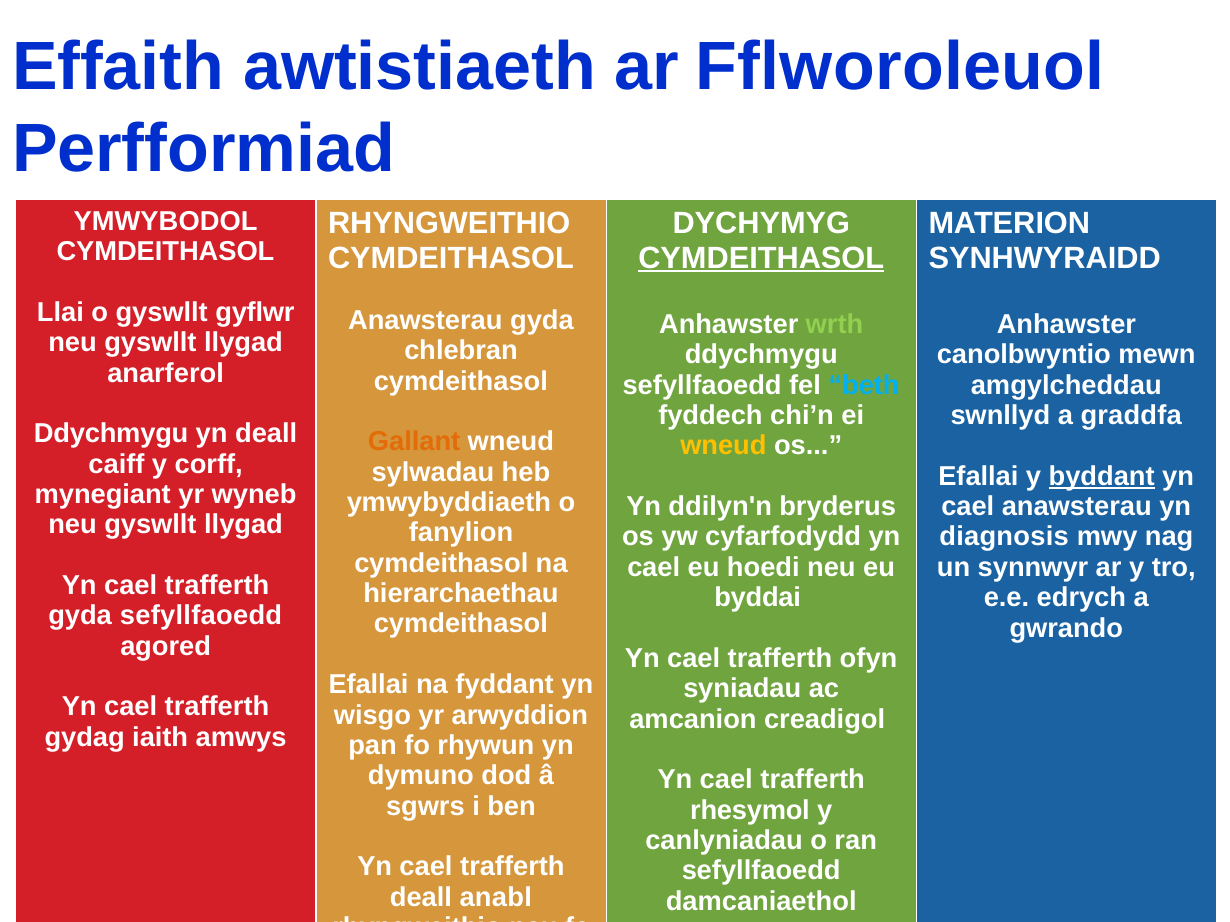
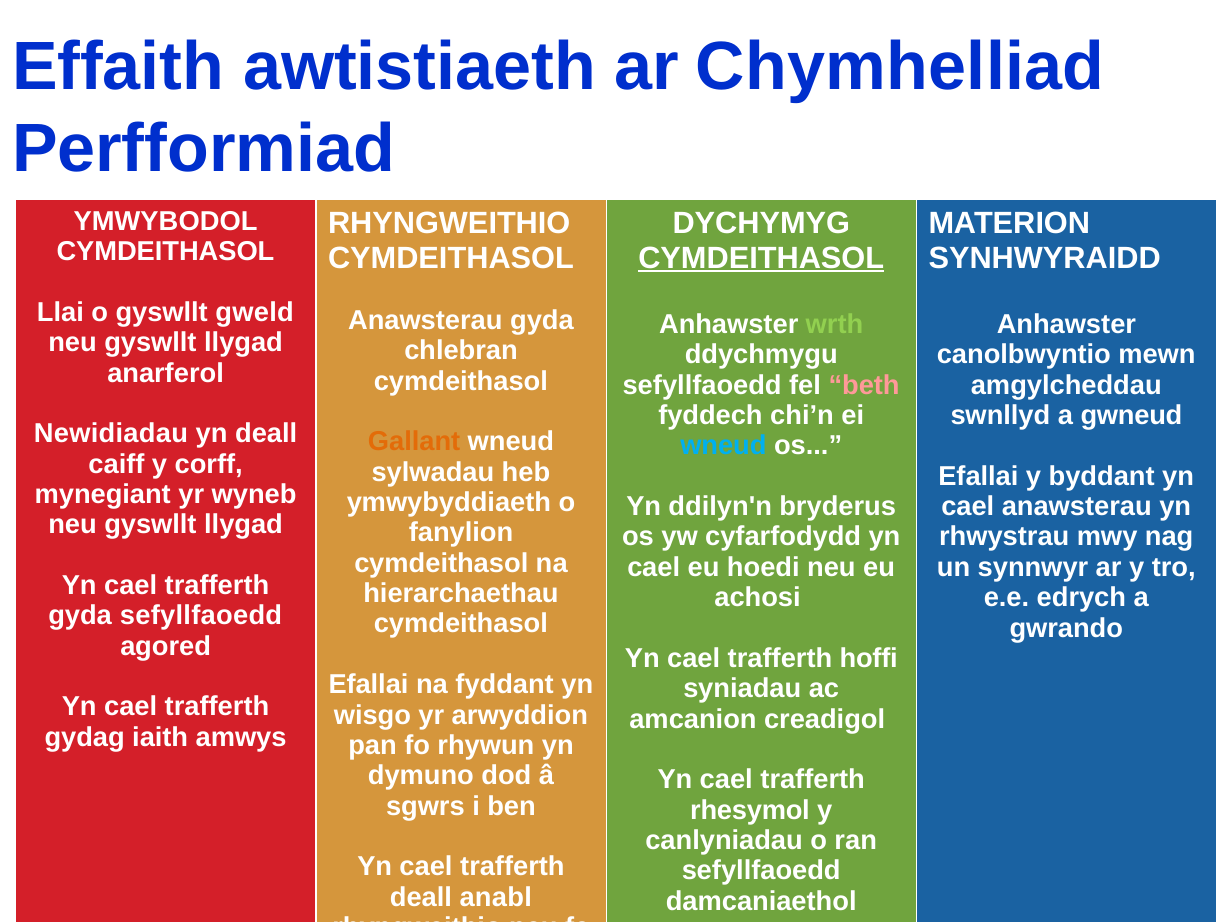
Fflworoleuol: Fflworoleuol -> Chymhelliad (900, 67)
gyflwr: gyflwr -> gweld (255, 313)
beth colour: light blue -> pink (864, 385)
graddfa: graddfa -> gwneud (1131, 416)
Ddychmygu: Ddychmygu -> Newidiadau (111, 434)
wneud colour: yellow -> light blue (723, 446)
byddant underline: present -> none (1102, 477)
diagnosis: diagnosis -> rhwystrau (1004, 537)
byddai: byddai -> achosi (758, 598)
ofyn: ofyn -> hoffi (869, 659)
